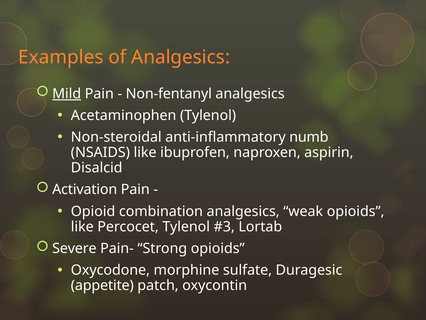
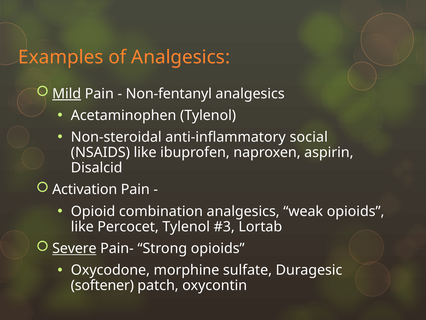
numb: numb -> social (309, 137)
Severe underline: none -> present (74, 248)
appetite: appetite -> softener (102, 285)
